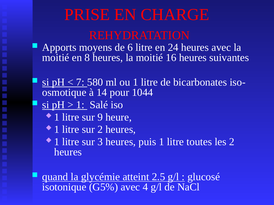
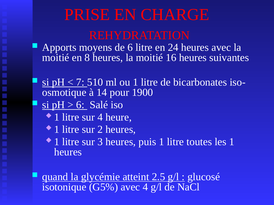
580: 580 -> 510 (95, 82)
1044: 1044 -> 1900 (142, 93)
1: 1 -> 6 (80, 105)
sur 9: 9 -> 4 (100, 117)
les 2: 2 -> 1 (232, 142)
